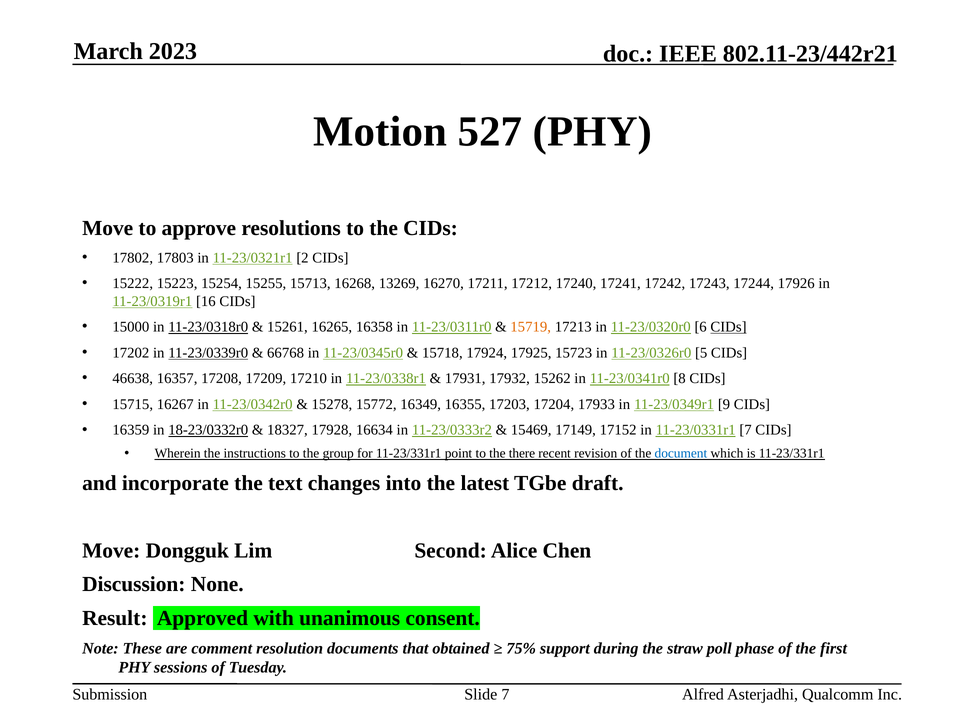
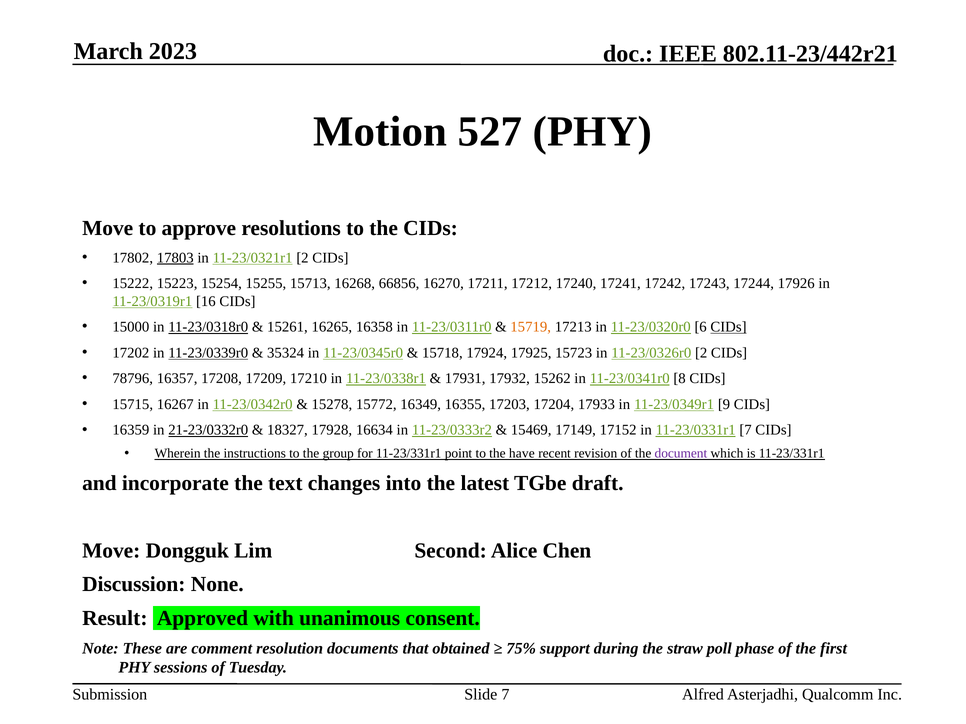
17803 underline: none -> present (175, 258)
13269: 13269 -> 66856 (399, 284)
66768: 66768 -> 35324 (286, 353)
11-23/0326r0 5: 5 -> 2 (701, 353)
46638: 46638 -> 78796 (133, 379)
18-23/0332r0: 18-23/0332r0 -> 21-23/0332r0 (208, 430)
there: there -> have (522, 454)
document colour: blue -> purple (681, 454)
